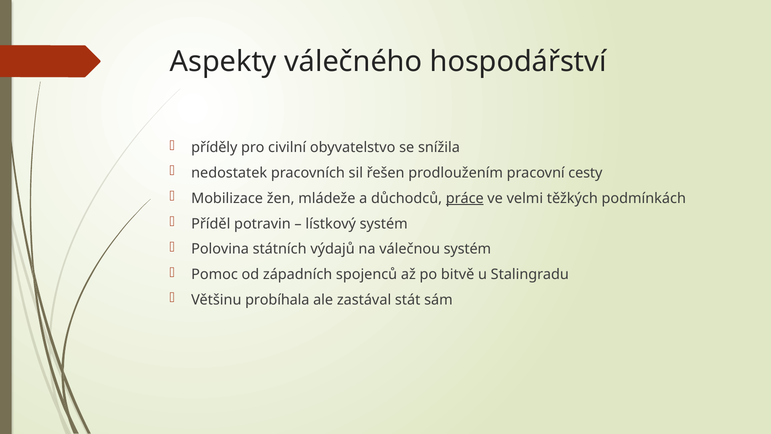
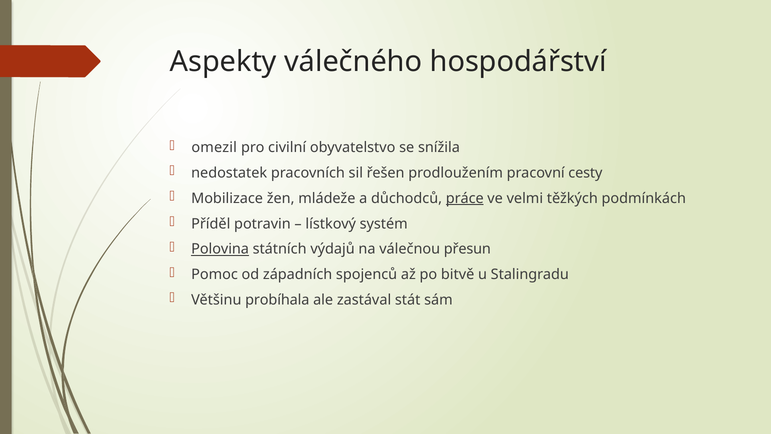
příděly: příděly -> omezil (214, 148)
Polovina underline: none -> present (220, 249)
válečnou systém: systém -> přesun (467, 249)
